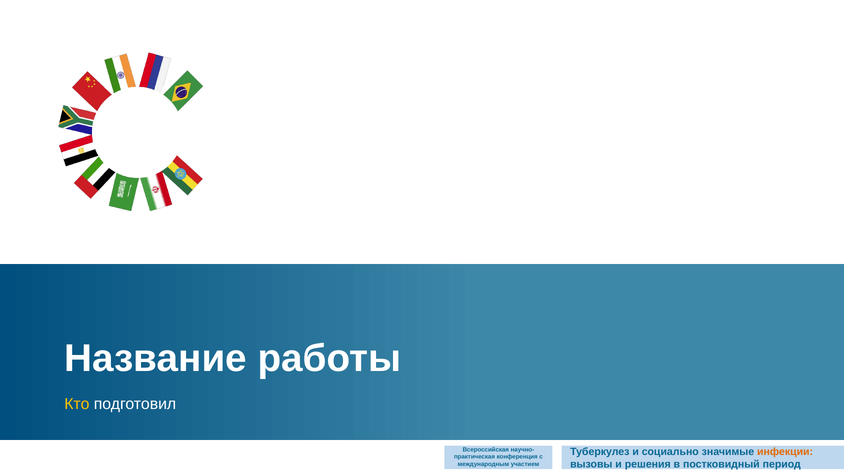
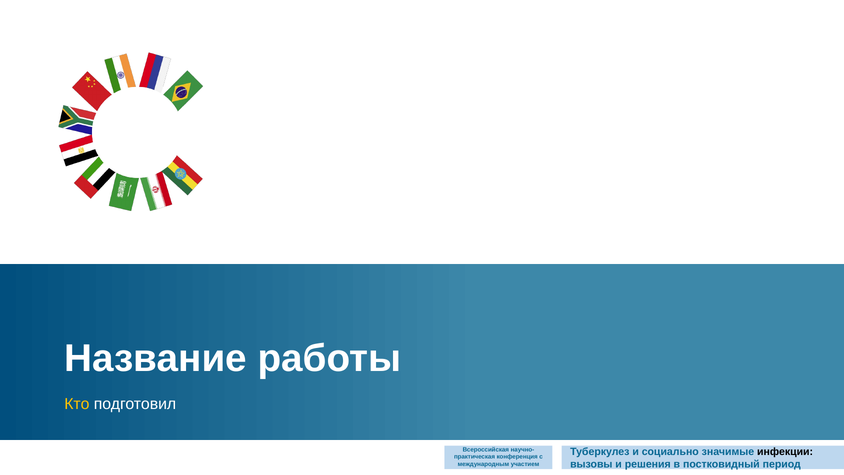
инфекции colour: orange -> black (785, 451)
